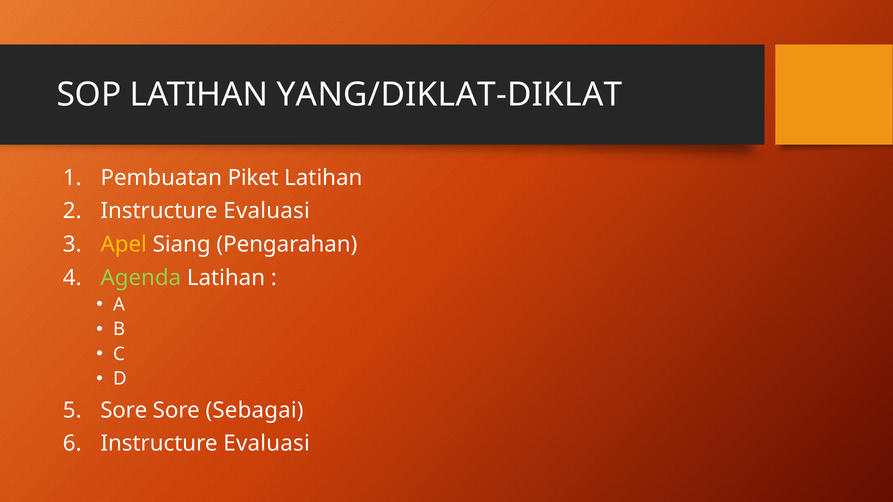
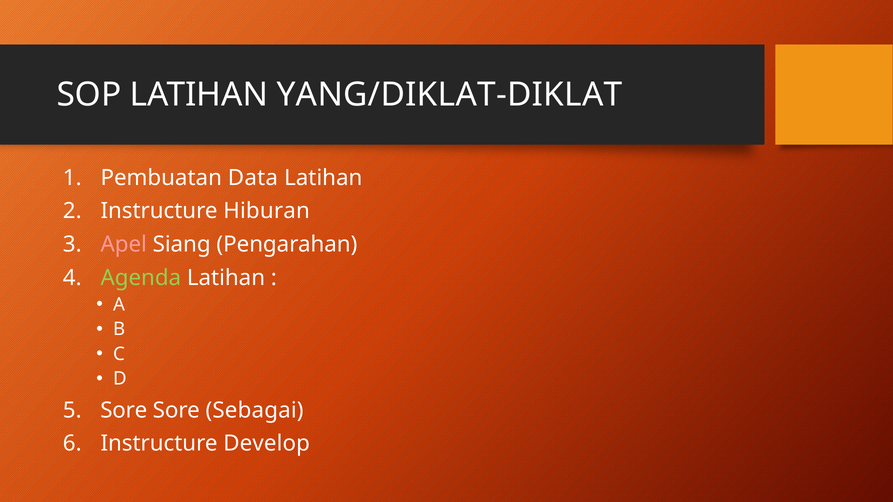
Piket: Piket -> Data (253, 178)
Evaluasi: Evaluasi -> Hiburan (267, 211)
Apel colour: yellow -> pink (124, 245)
Evaluasi: Evaluasi -> Develop (267, 444)
